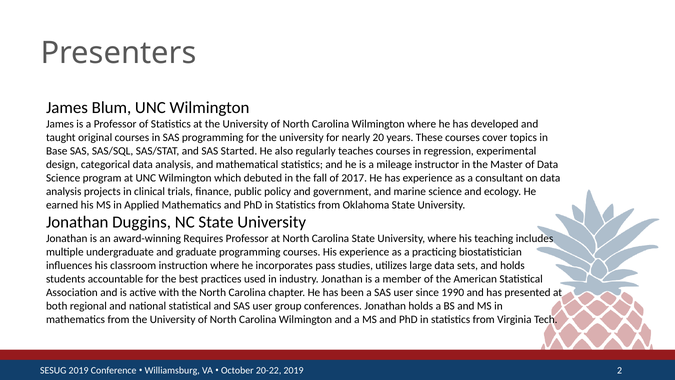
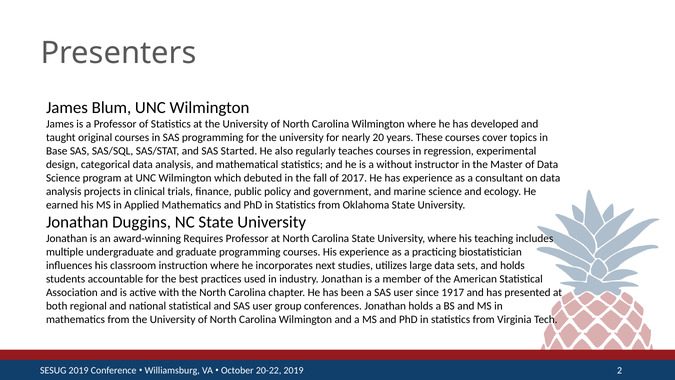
mileage: mileage -> without (394, 164)
pass: pass -> next (325, 266)
1990: 1990 -> 1917 (453, 293)
